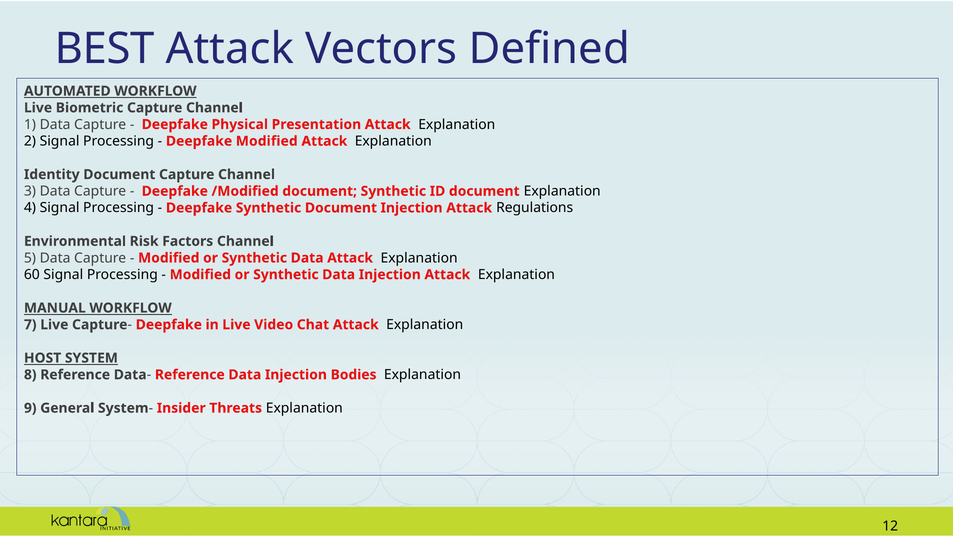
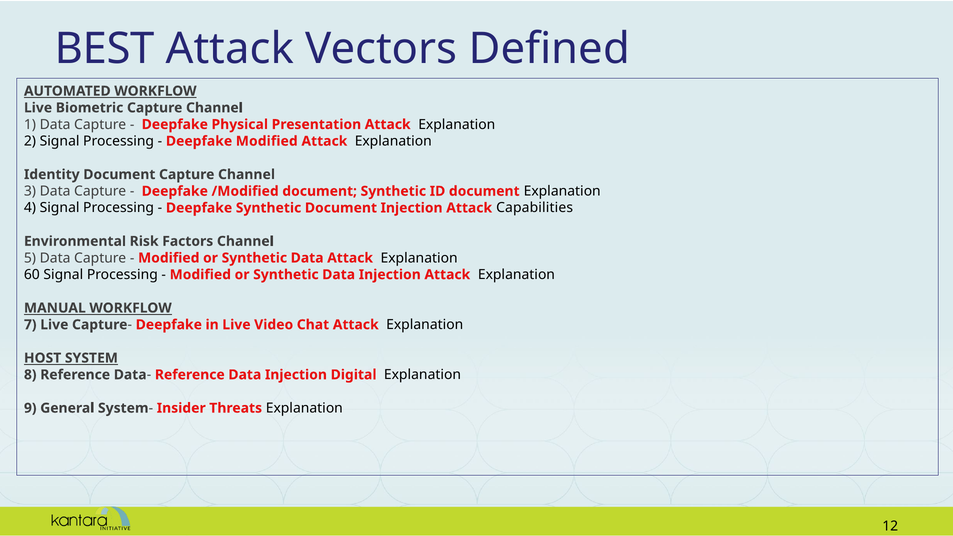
Regulations: Regulations -> Capabilities (535, 208)
Bodies: Bodies -> Digital (354, 375)
